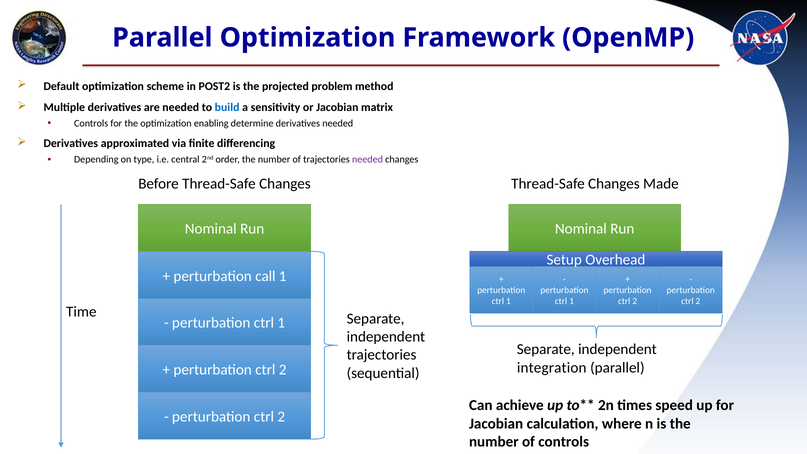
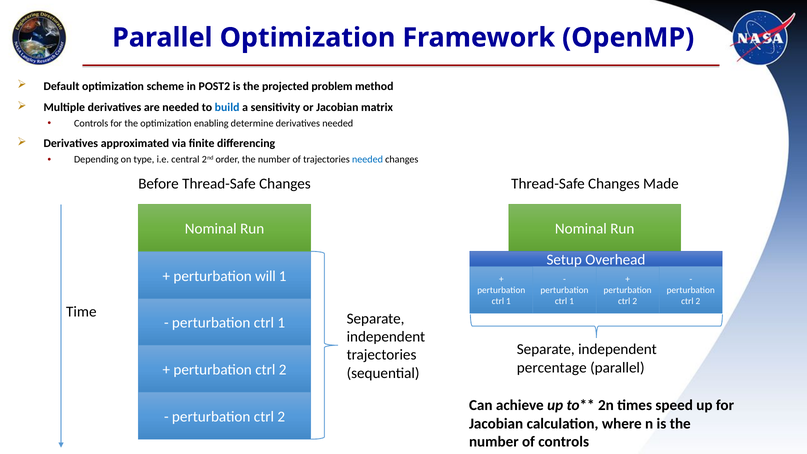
needed colour: purple -> blue (367, 160)
call: call -> will (265, 276)
integration: integration -> percentage (552, 368)
